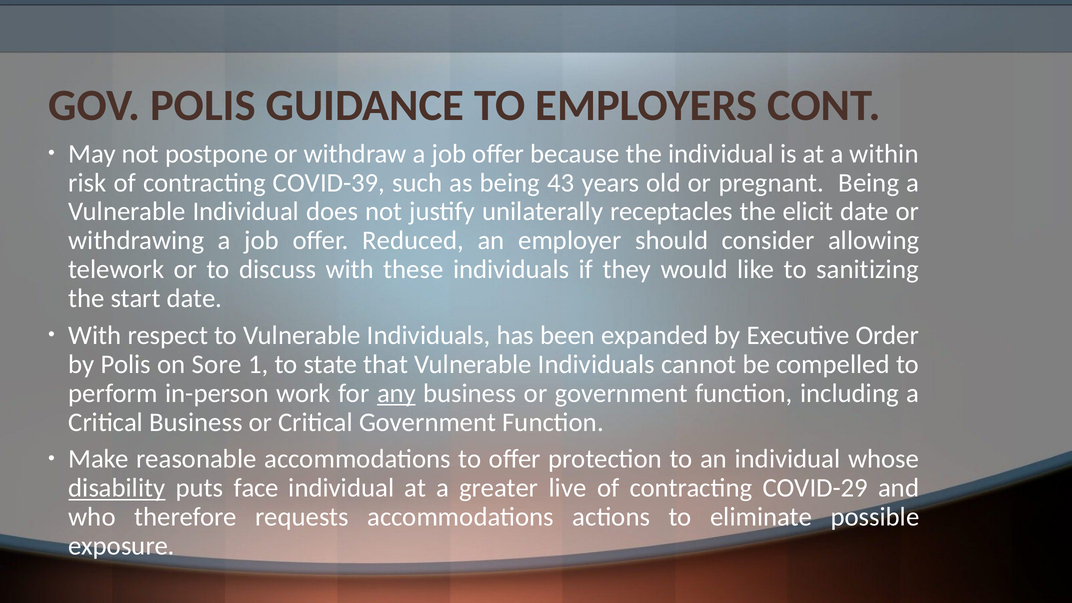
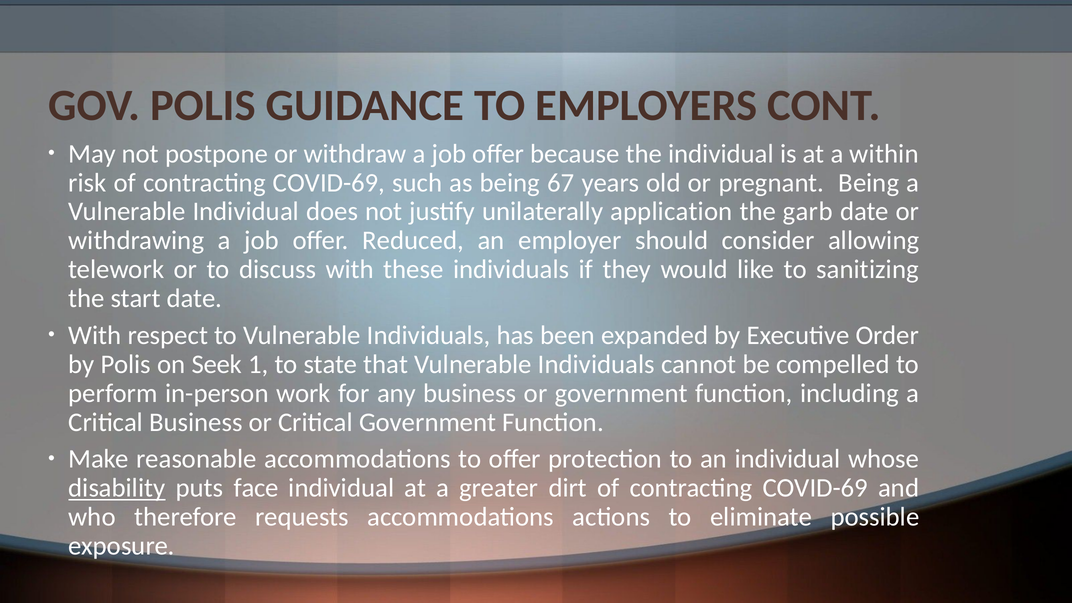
risk of contracting COVID-39: COVID-39 -> COVID-69 (329, 183)
43: 43 -> 67 (561, 183)
receptacles: receptacles -> application (671, 212)
elicit: elicit -> garb (808, 212)
Sore: Sore -> Seek (217, 364)
any underline: present -> none (396, 393)
live: live -> dirt (568, 488)
COVID-29: COVID-29 -> COVID-69 (815, 488)
